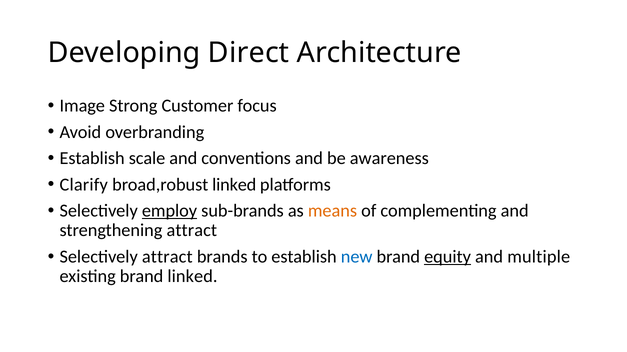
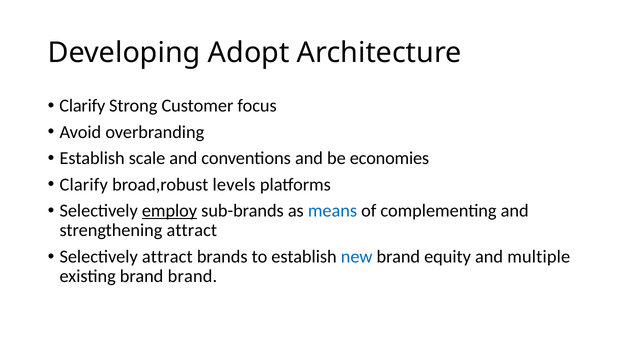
Direct: Direct -> Adopt (249, 53)
Image: Image -> Clarify (82, 106)
awareness: awareness -> economies (389, 159)
broad,robust linked: linked -> levels (234, 185)
means colour: orange -> blue (332, 211)
equity underline: present -> none (448, 257)
brand linked: linked -> brand (192, 277)
